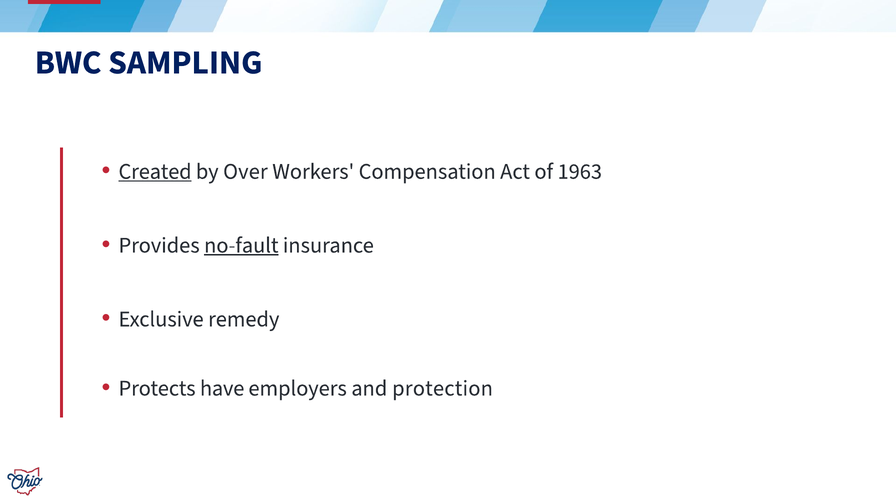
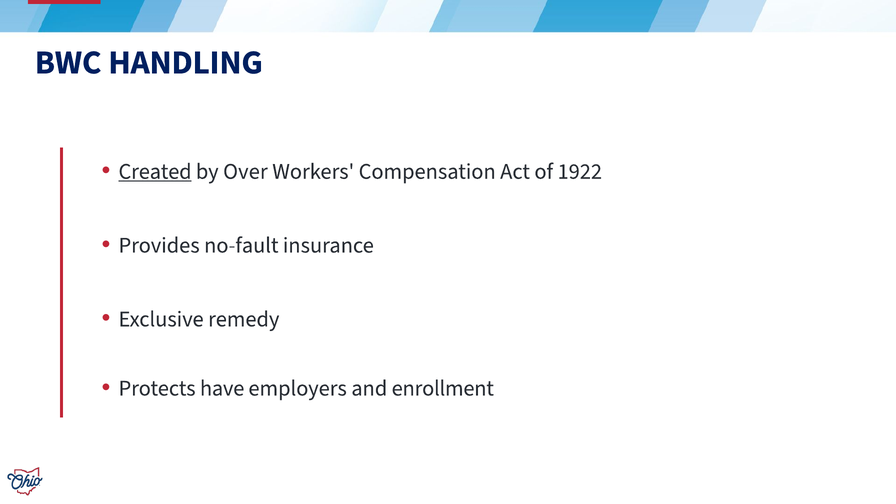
SAMPLING: SAMPLING -> HANDLING (186, 62)
1963: 1963 -> 1922 (580, 171)
no-fault underline: present -> none (241, 245)
protection: protection -> enrollment (443, 388)
